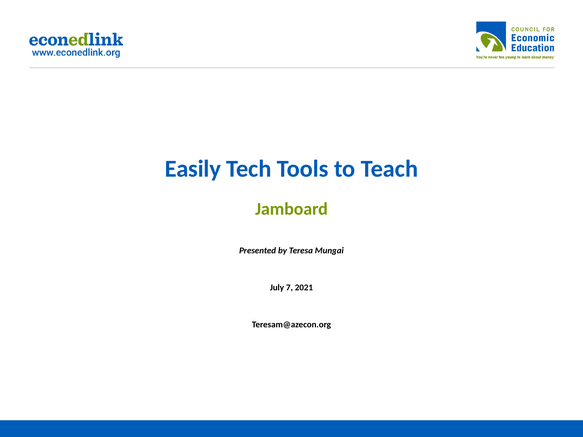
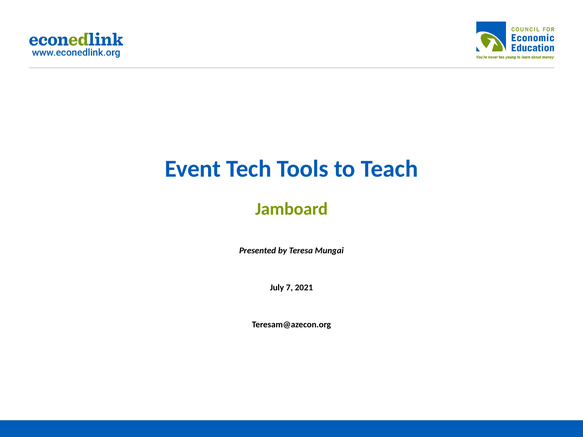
Easily: Easily -> Event (193, 169)
